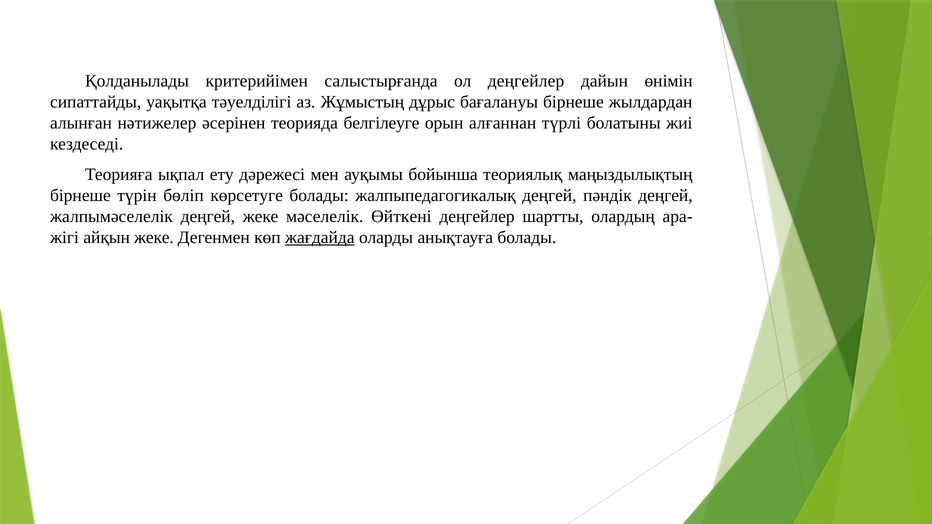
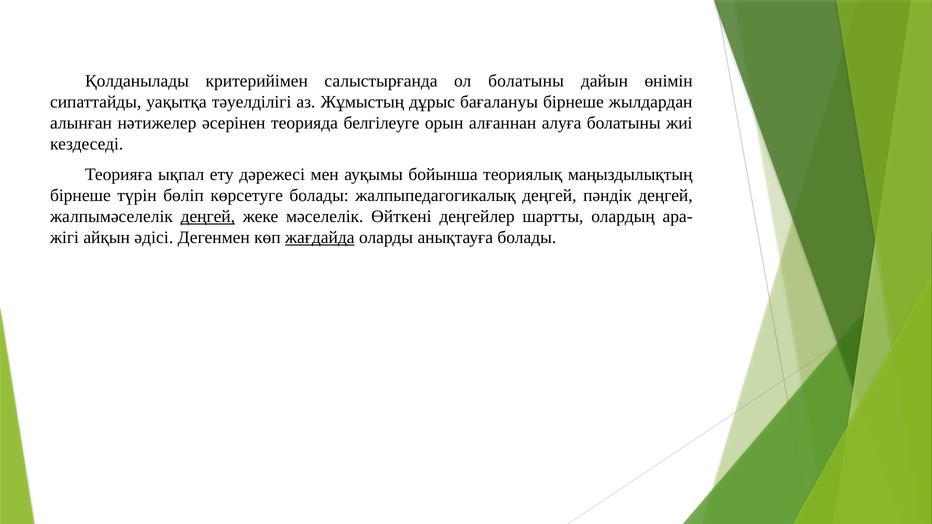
ол деңгейлер: деңгейлер -> болатыны (526, 81)
түрлі: түрлі -> алуға (562, 123)
деңгей underline: none -> present (208, 217)
айқын жеке: жеке -> әдісі (154, 238)
